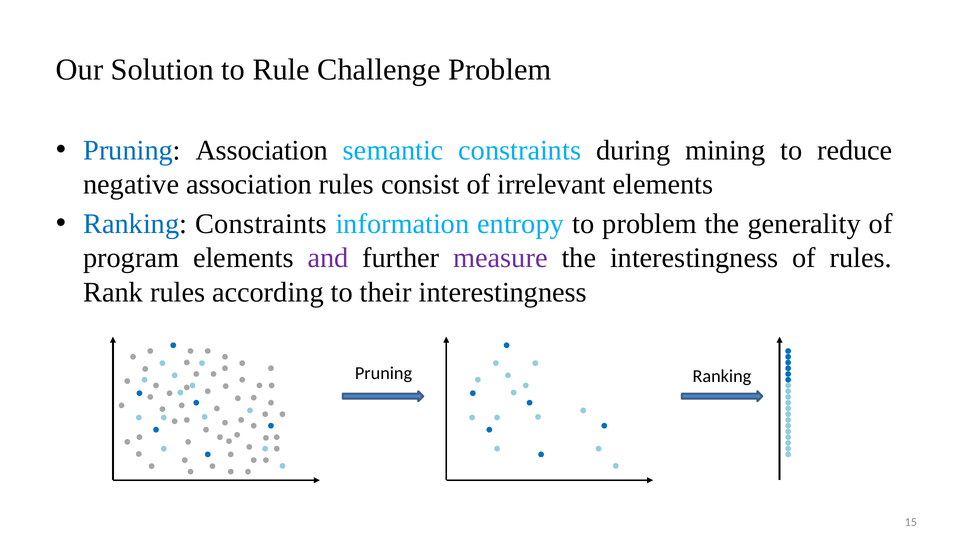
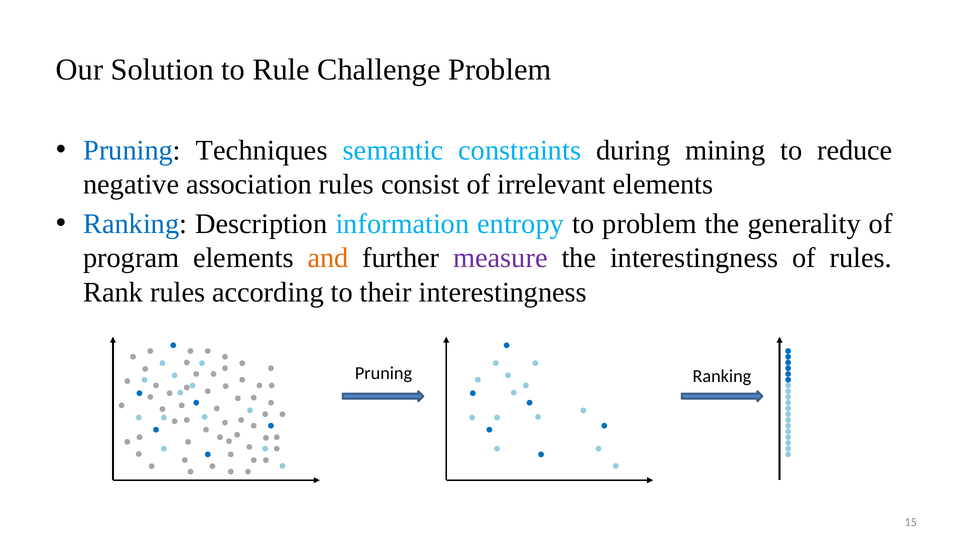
Pruning Association: Association -> Techniques (262, 150)
Ranking Constraints: Constraints -> Description (261, 224)
and colour: purple -> orange (328, 258)
